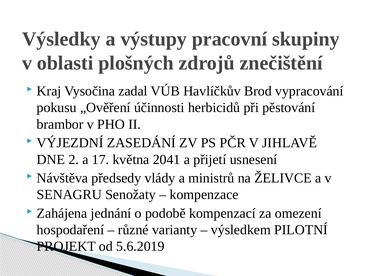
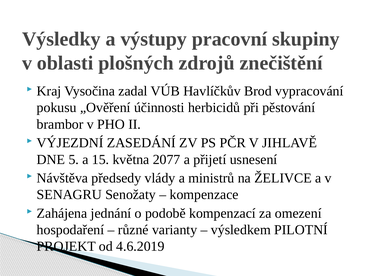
2: 2 -> 5 (74, 159)
17: 17 -> 15 (100, 159)
2041: 2041 -> 2077 (167, 159)
5.6.2019: 5.6.2019 -> 4.6.2019 (140, 246)
